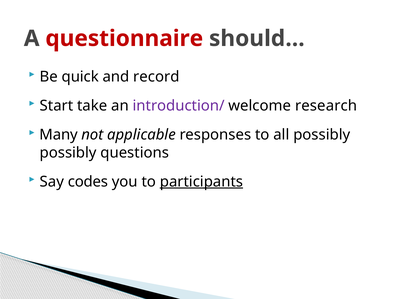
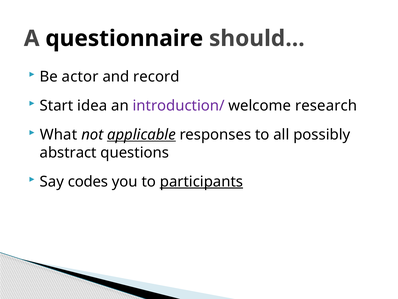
questionnaire colour: red -> black (124, 38)
quick: quick -> actor (80, 76)
take: take -> idea (92, 105)
Many: Many -> What (59, 134)
applicable underline: none -> present (141, 134)
possibly: possibly -> abstract (68, 152)
